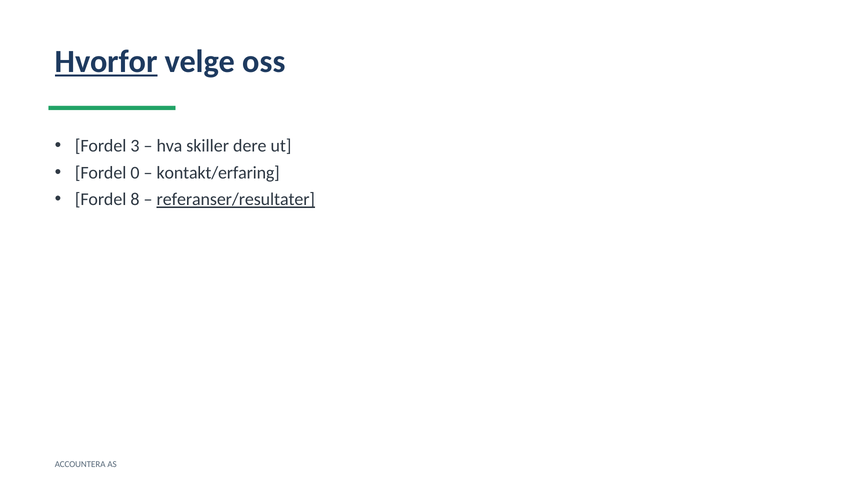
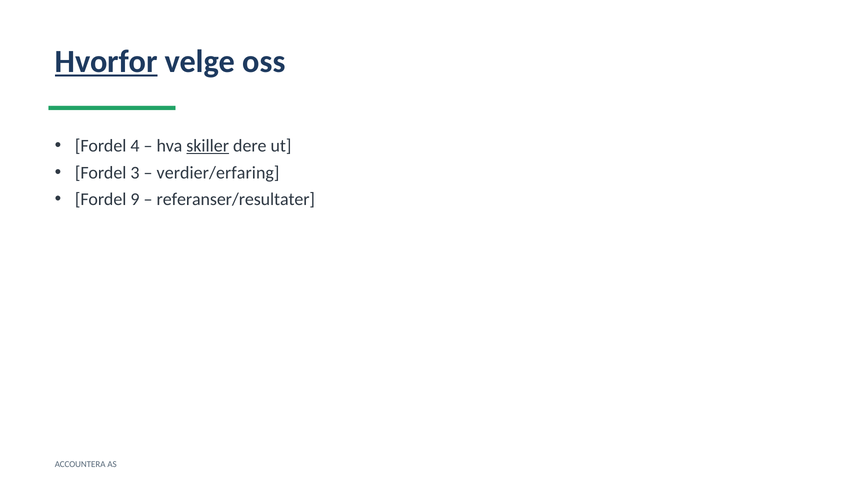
3: 3 -> 4 (135, 146)
skiller underline: none -> present (208, 146)
0: 0 -> 3 (135, 173)
kontakt/erfaring: kontakt/erfaring -> verdier/erfaring (218, 173)
8: 8 -> 9 (135, 200)
referanser/resultater underline: present -> none (236, 200)
